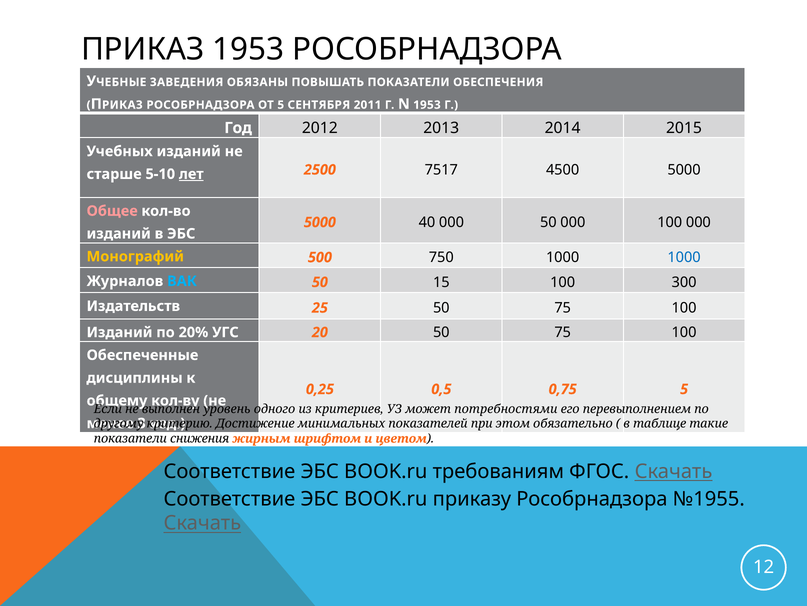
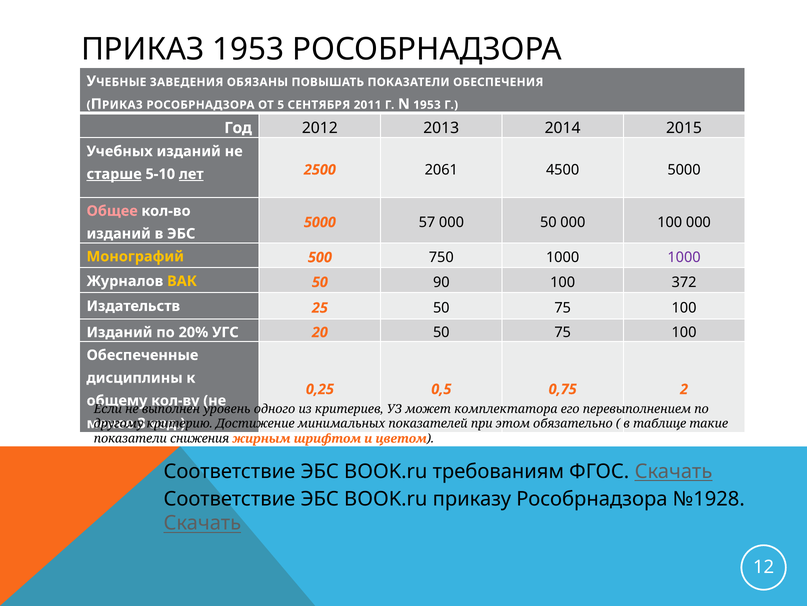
старше underline: none -> present (114, 174)
7517: 7517 -> 2061 (441, 170)
40: 40 -> 57 (427, 222)
1000 colour: blue -> purple (684, 257)
ВАК colour: light blue -> yellow (182, 281)
15: 15 -> 90 (441, 282)
300: 300 -> 372 (684, 282)
0,75 5: 5 -> 2 (684, 389)
потребностями: потребностями -> комплектатора (506, 409)
№1955: №1955 -> №1928 (709, 498)
